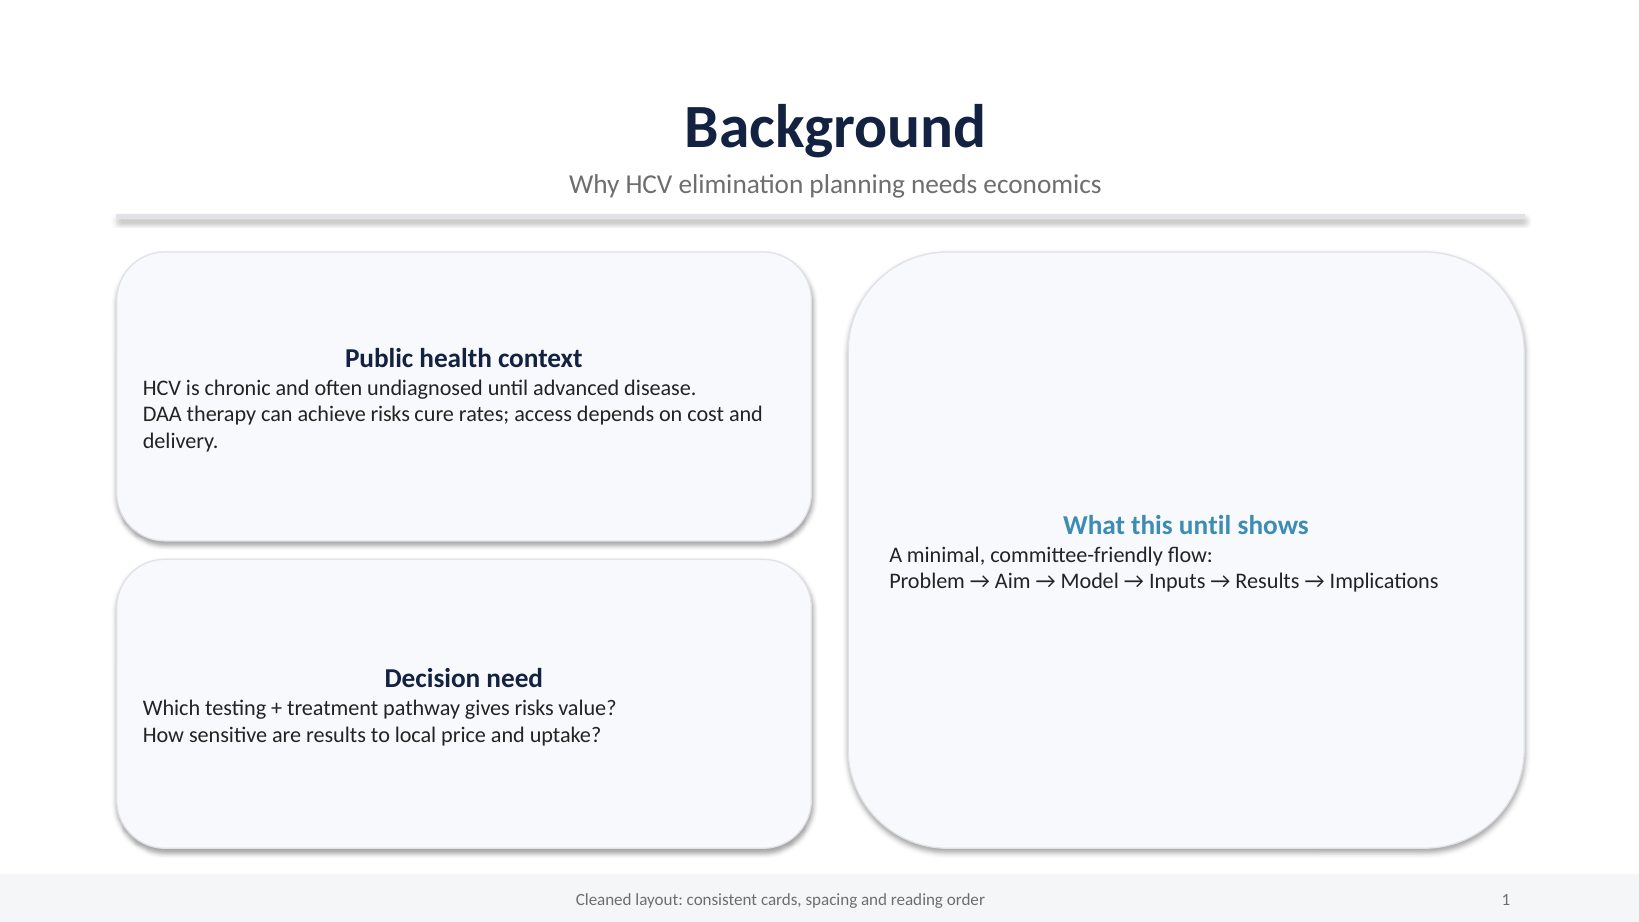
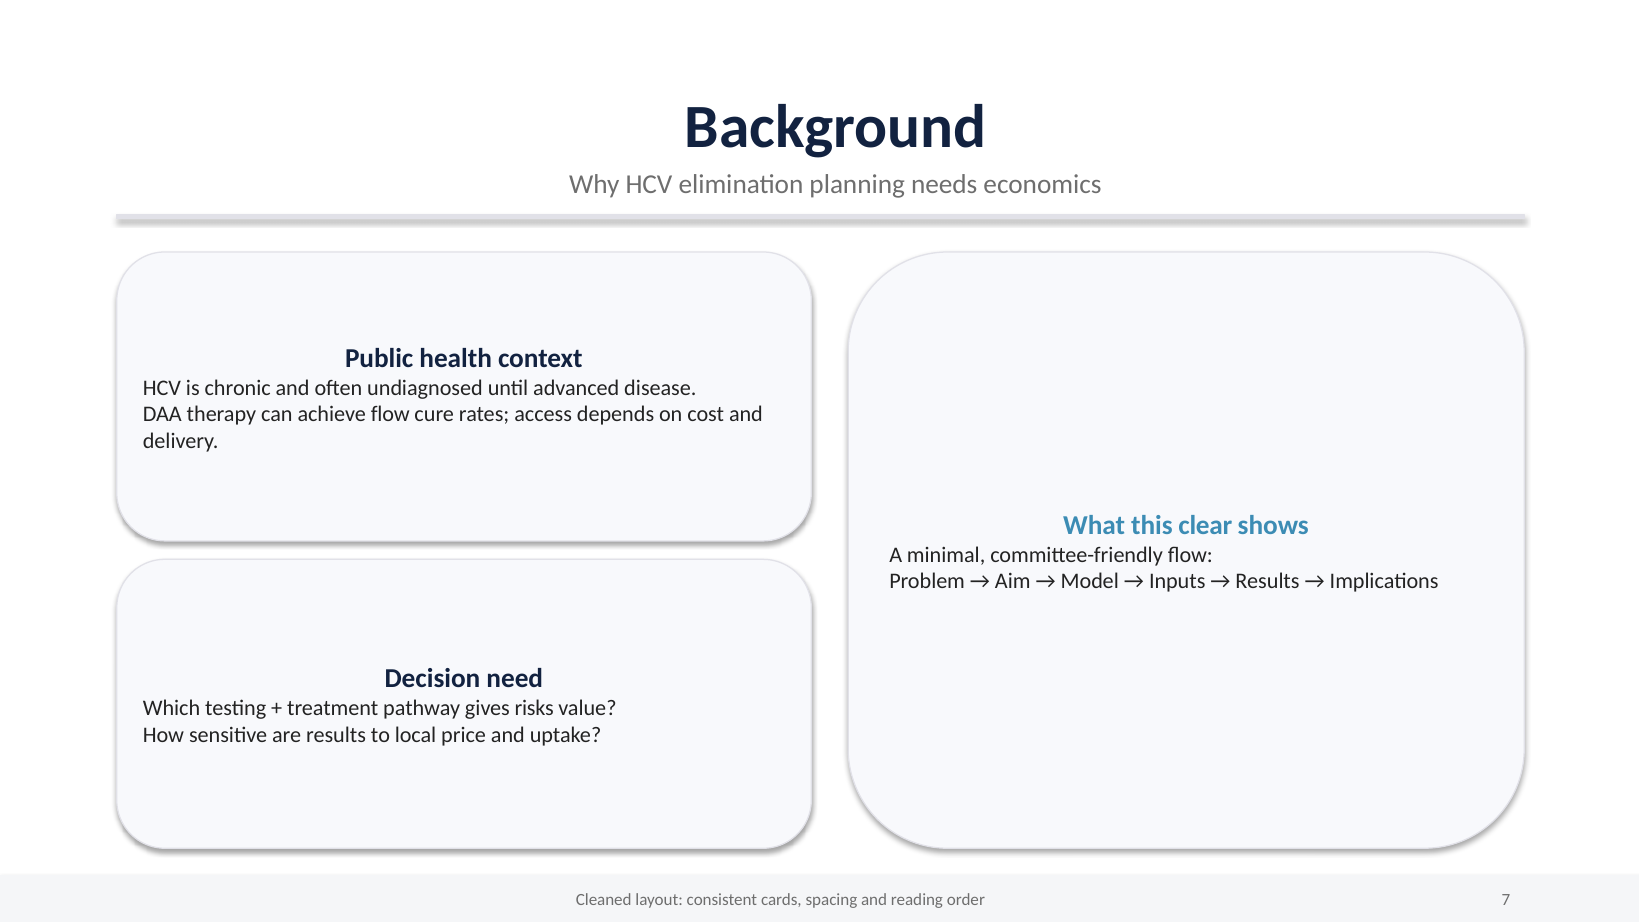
achieve risks: risks -> flow (390, 414)
this until: until -> clear (1205, 525)
1: 1 -> 7 (1506, 900)
